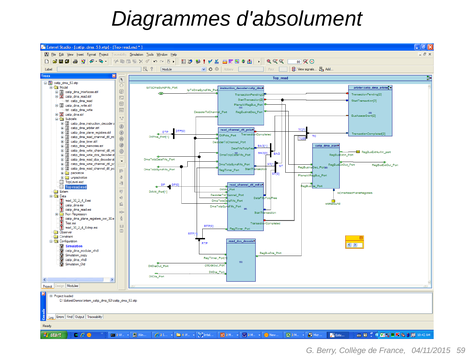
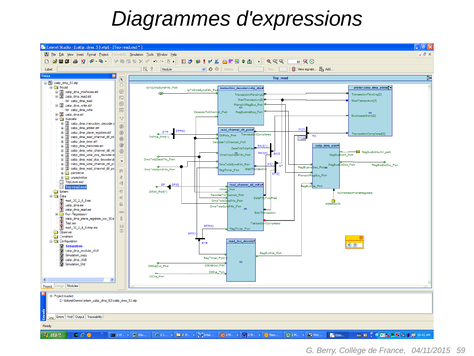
d'absolument: d'absolument -> d'expressions (300, 19)
